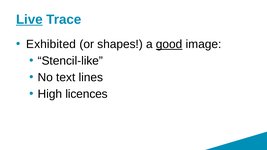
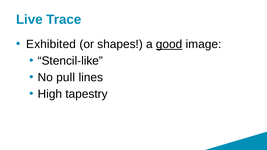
Live underline: present -> none (29, 19)
text: text -> pull (66, 78)
licences: licences -> tapestry (87, 94)
